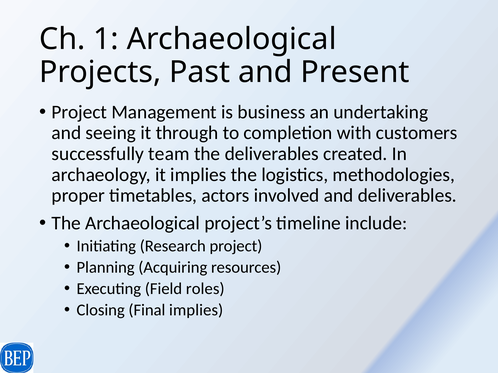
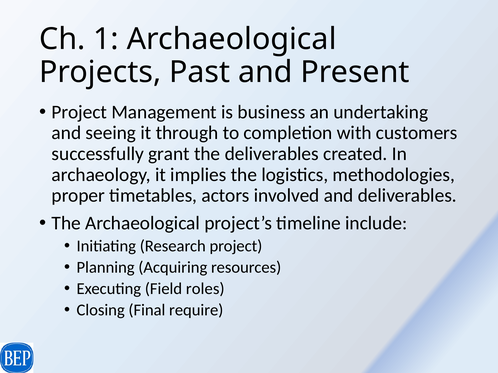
team: team -> grant (169, 154)
Final implies: implies -> require (196, 311)
